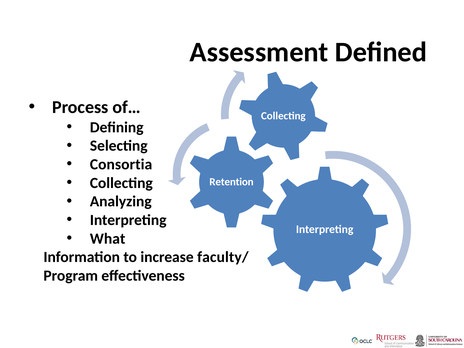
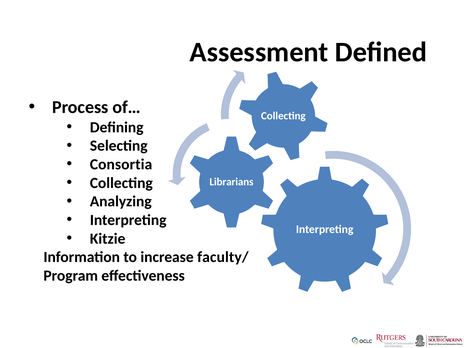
Retention: Retention -> Librarians (231, 182)
What: What -> Kitzie (108, 239)
